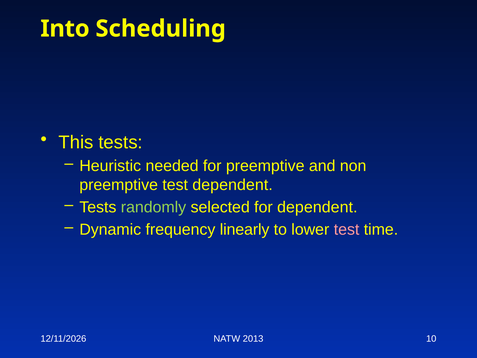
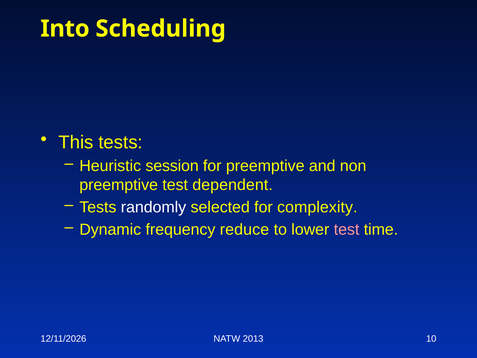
needed: needed -> session (172, 166)
randomly colour: light green -> white (154, 207)
for dependent: dependent -> complexity (317, 207)
linearly: linearly -> reduce (244, 229)
